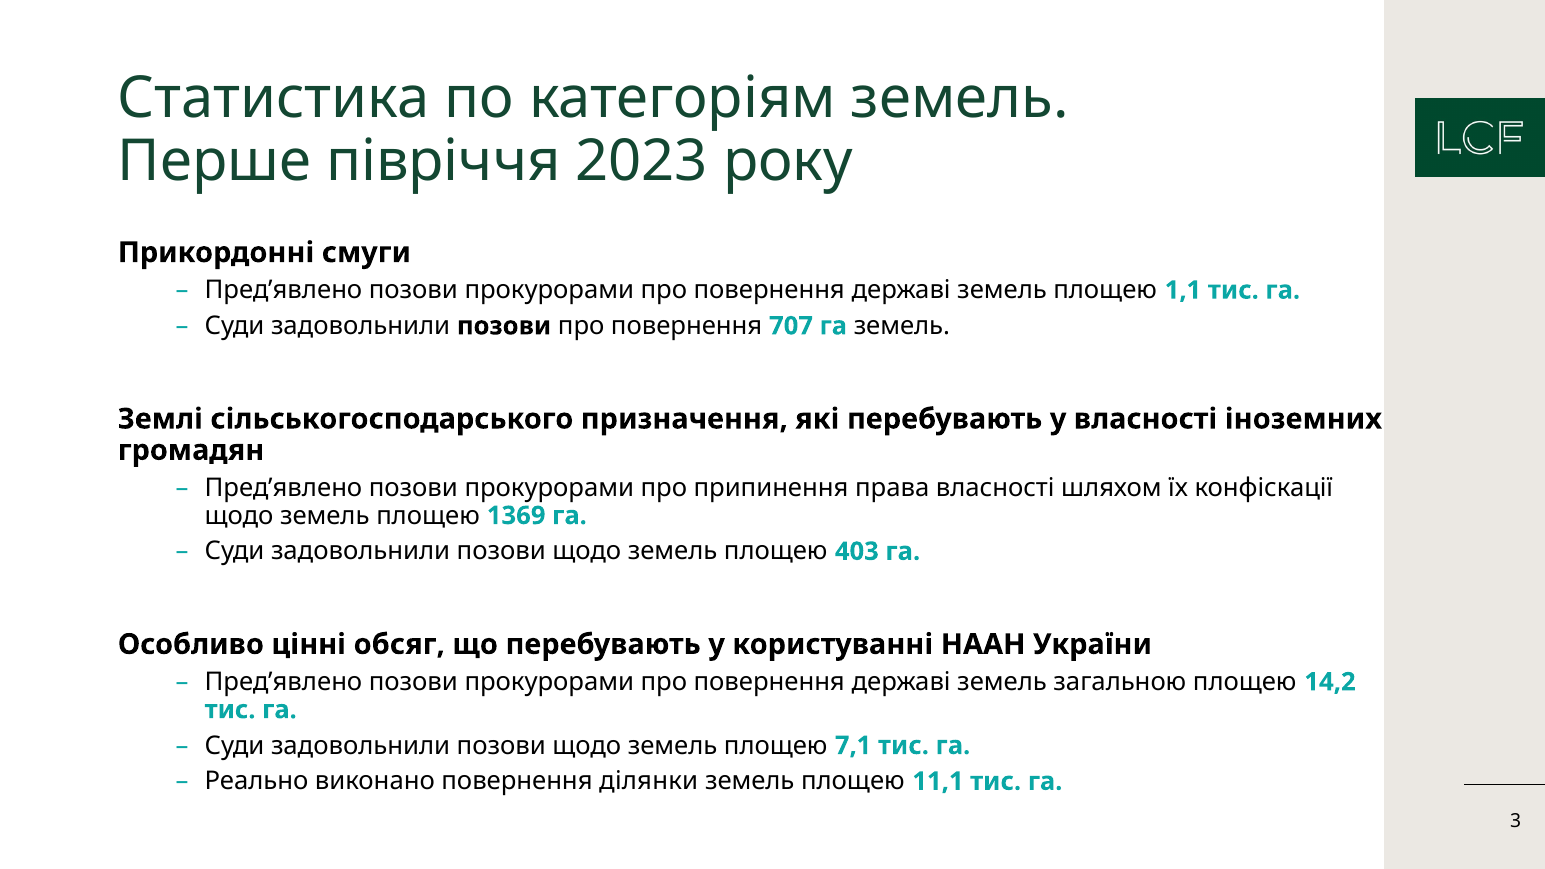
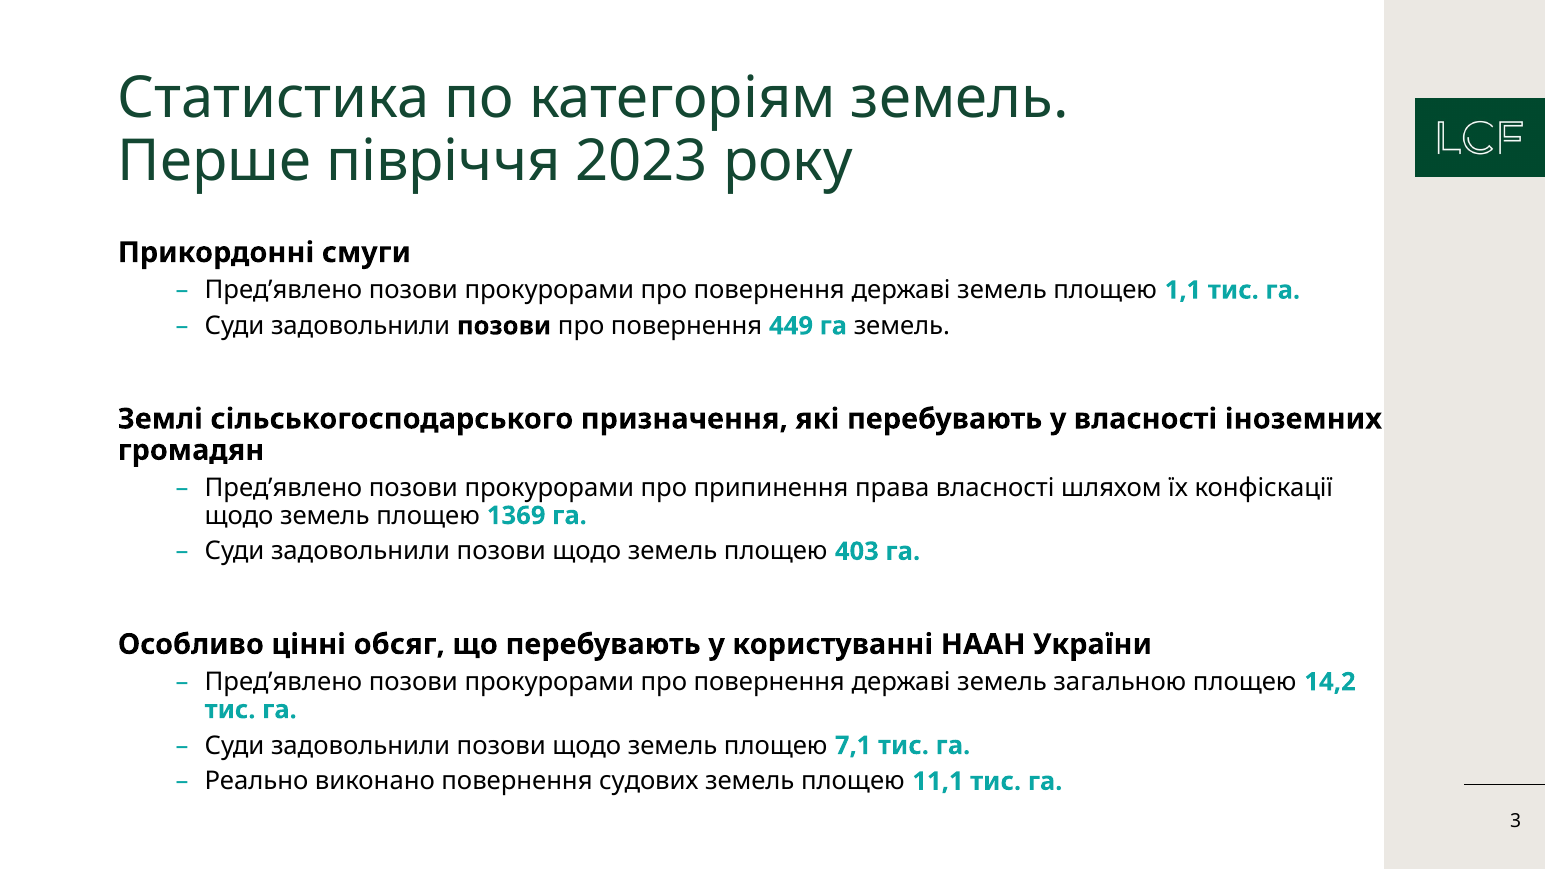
707: 707 -> 449 (791, 326)
ділянки: ділянки -> судових (649, 781)
